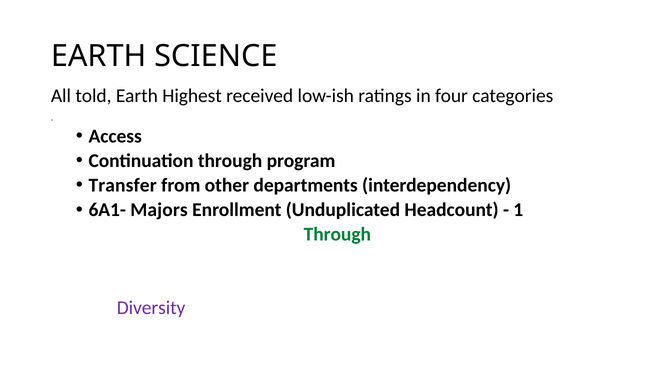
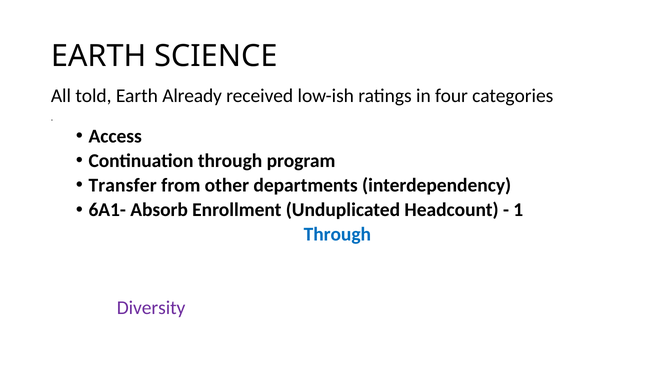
Highest: Highest -> Already (192, 96)
Majors: Majors -> Absorb (159, 210)
Through colour: green -> blue (337, 234)
